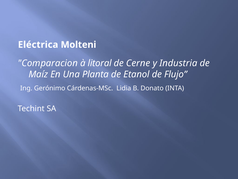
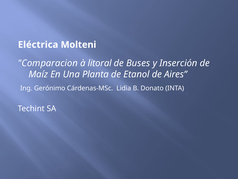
Cerne: Cerne -> Buses (138, 63)
Industria: Industria -> Inserción (178, 63)
Flujo: Flujo -> Aires (176, 74)
